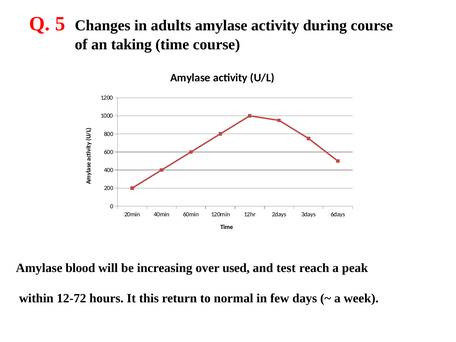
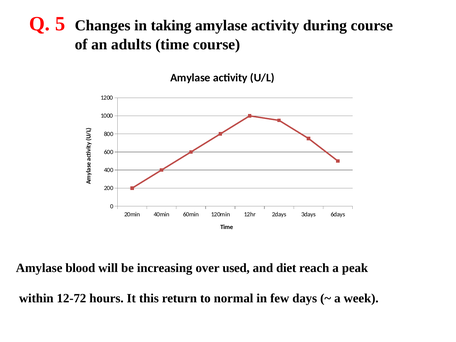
adults: adults -> taking (171, 25)
taking: taking -> adults (131, 45)
test: test -> diet (286, 268)
